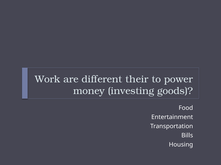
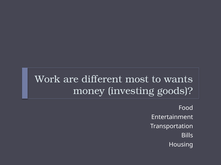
their: their -> most (137, 80)
power: power -> wants (178, 80)
